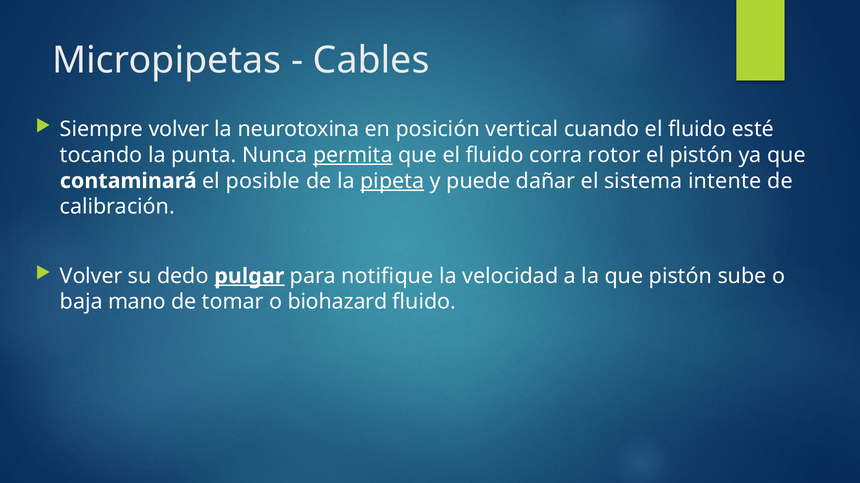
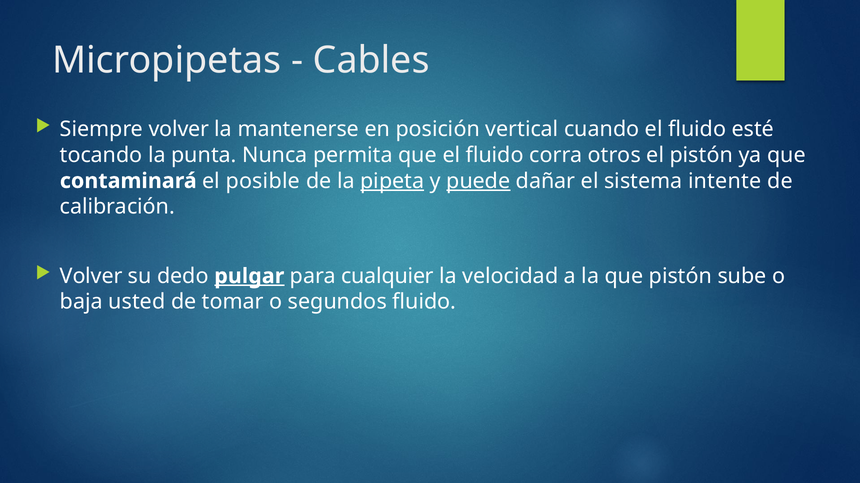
neurotoxina: neurotoxina -> mantenerse (298, 130)
permita underline: present -> none (353, 155)
rotor: rotor -> otros (614, 155)
puede underline: none -> present (478, 181)
notifique: notifique -> cualquier (388, 277)
mano: mano -> usted (137, 302)
biohazard: biohazard -> segundos (337, 302)
